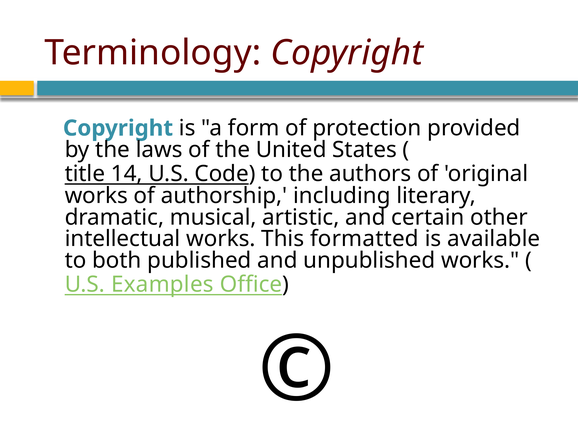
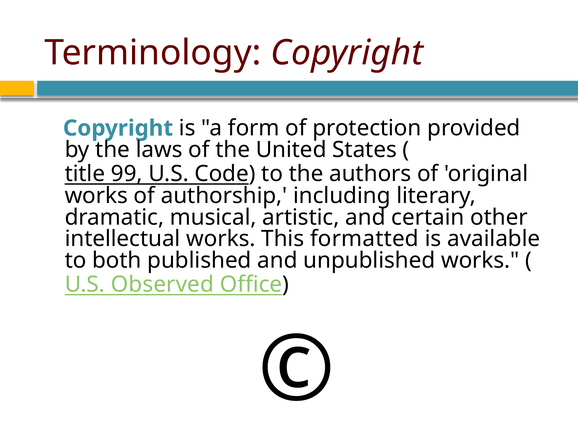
14: 14 -> 99 (127, 174)
Examples: Examples -> Observed (162, 285)
